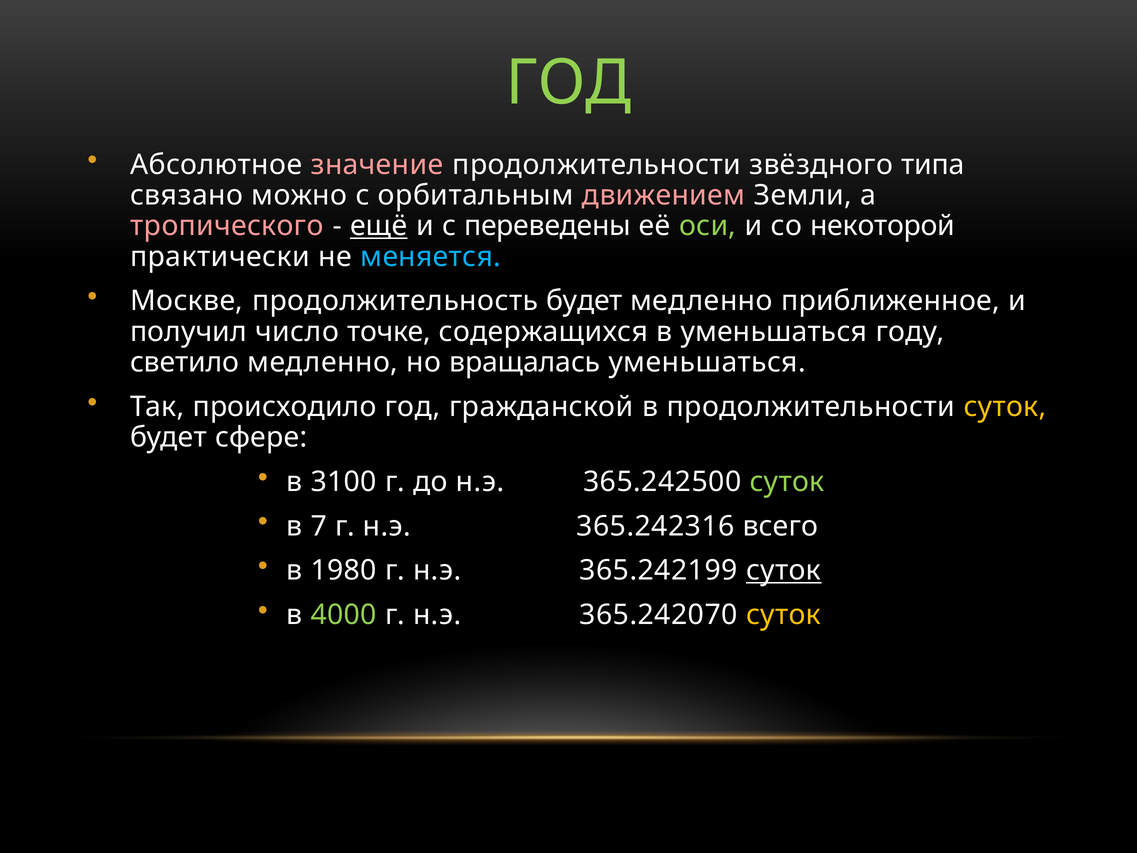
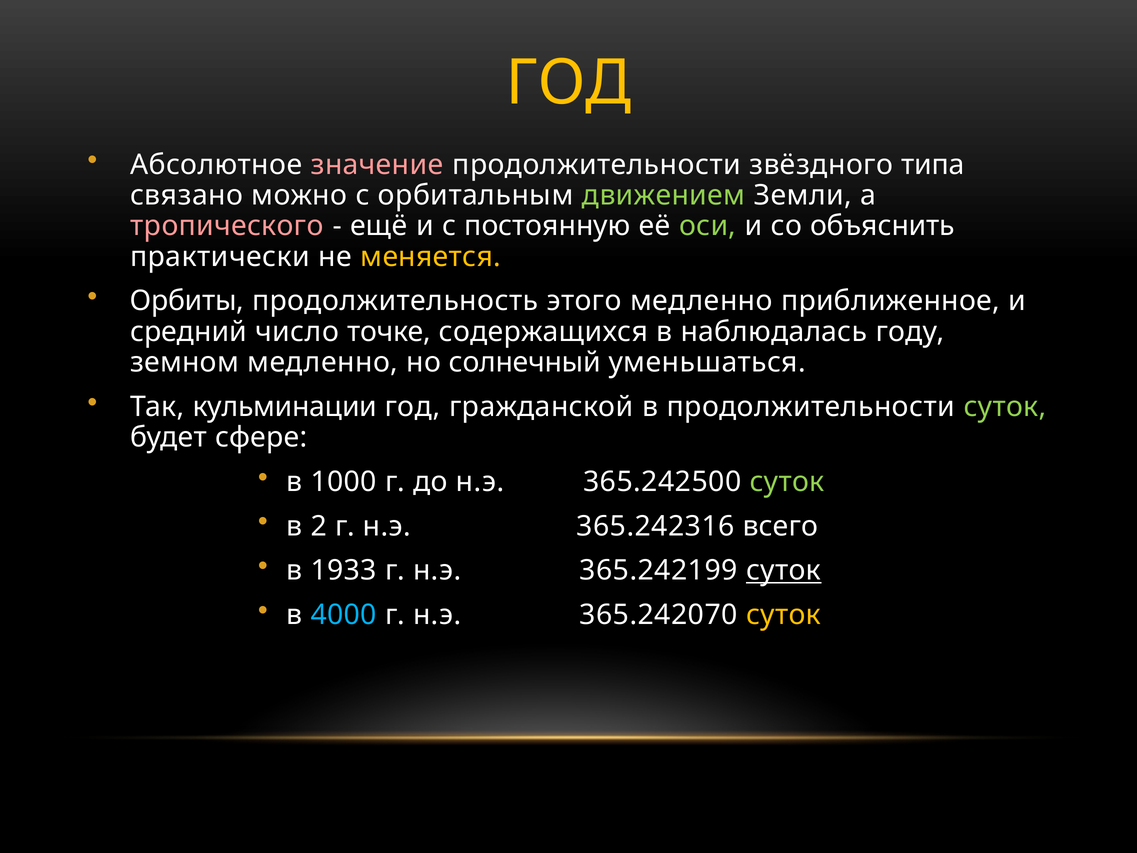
ГОД colour: light green -> yellow (569, 83)
движением colour: pink -> light green (664, 195)
ещё underline: present -> none (379, 226)
переведены: переведены -> постоянную (547, 226)
некоторой: некоторой -> объяснить (883, 226)
меняется colour: light blue -> yellow (431, 257)
Москве: Москве -> Орбиты (187, 301)
продолжительность будет: будет -> этого (584, 301)
получил: получил -> средний (188, 332)
в уменьшаться: уменьшаться -> наблюдалась (774, 332)
светило: светило -> земном (184, 362)
вращалась: вращалась -> солнечный (525, 362)
происходило: происходило -> кульминации (285, 407)
суток colour: yellow -> light green (1005, 407)
3100: 3100 -> 1000 (344, 482)
7: 7 -> 2 (319, 526)
1980: 1980 -> 1933 (344, 570)
4000 colour: light green -> light blue (344, 615)
